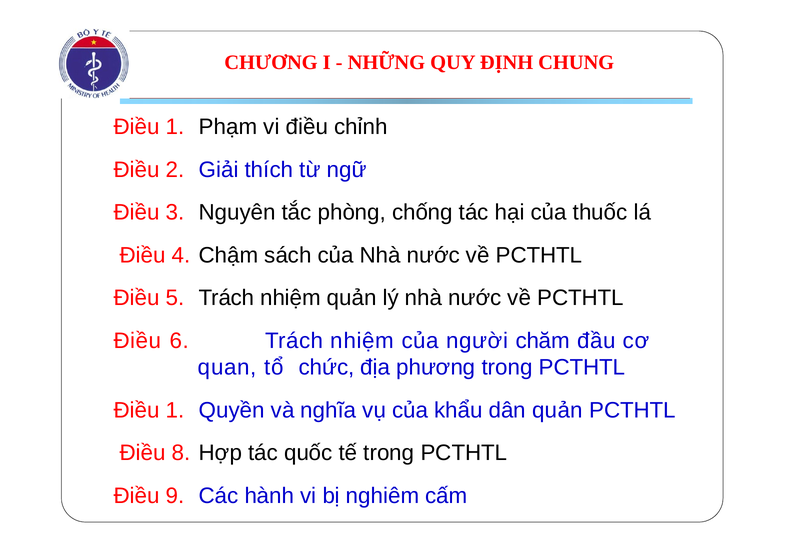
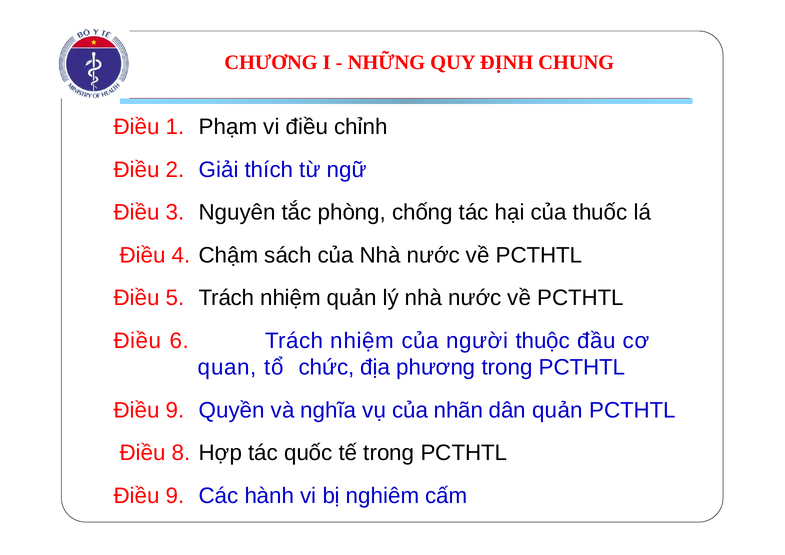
chăm: chăm -> thuộc (543, 341)
1: 1 -> 9 (175, 410)
khẩu: khẩu -> nhãn (458, 410)
